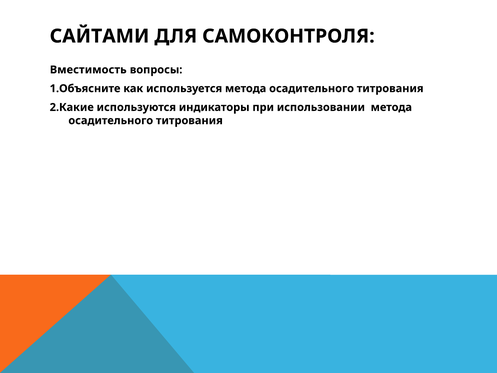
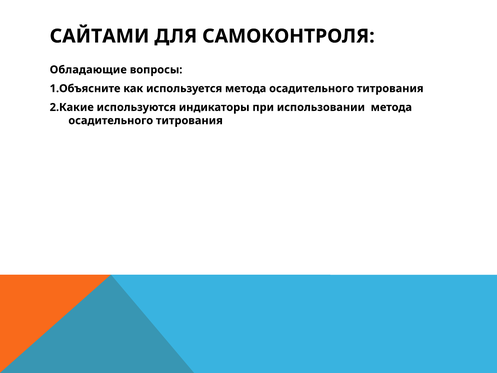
Вместимость: Вместимость -> Обладающие (88, 70)
